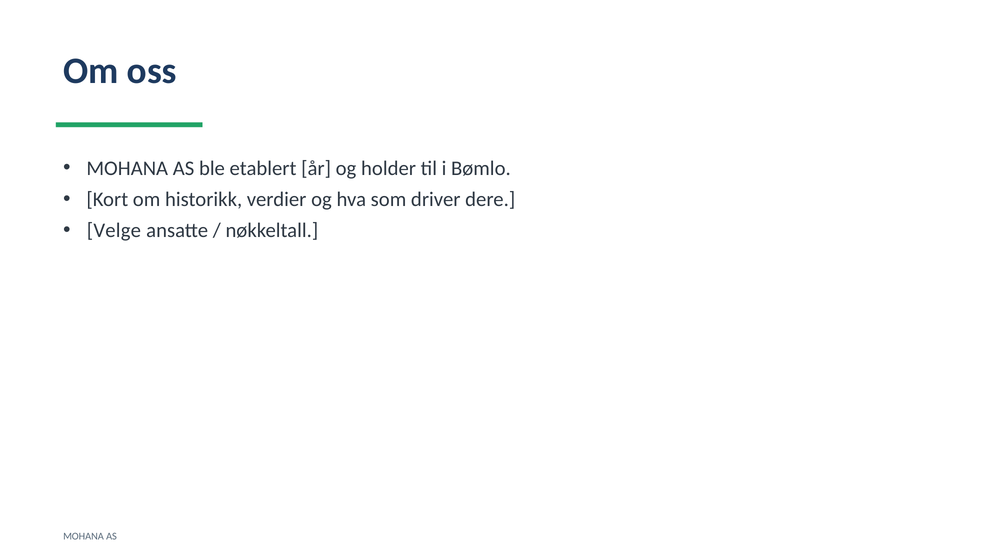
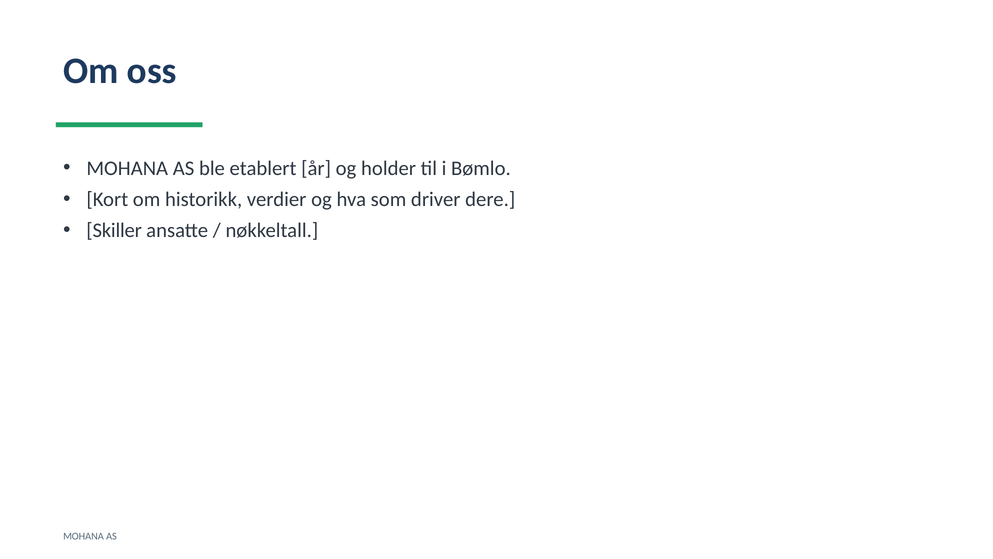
Velge: Velge -> Skiller (114, 230)
